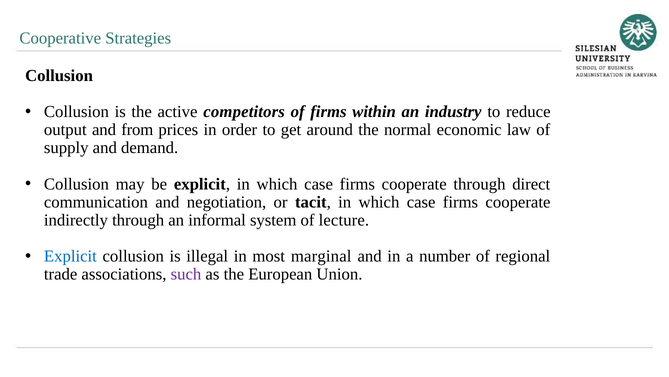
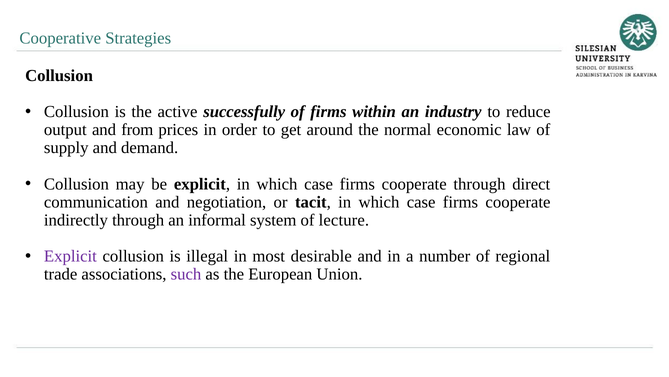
competitors: competitors -> successfully (244, 111)
Explicit colour: blue -> purple (70, 256)
marginal: marginal -> desirable (321, 256)
